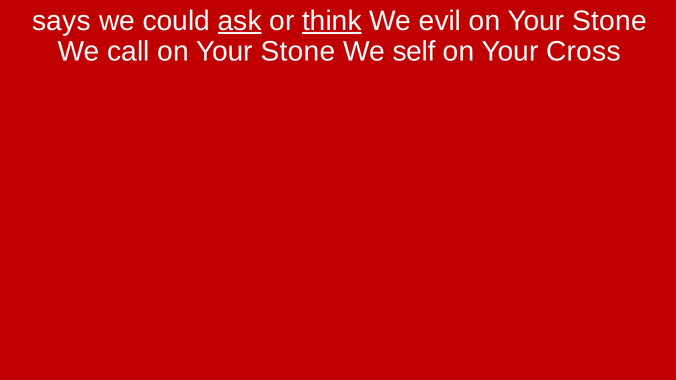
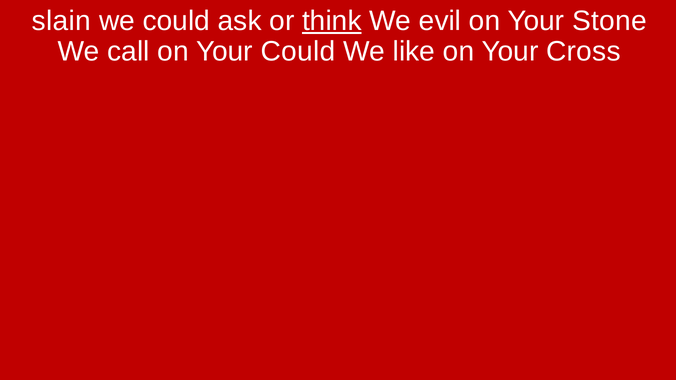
says: says -> slain (61, 21)
ask underline: present -> none (240, 21)
call on Your Stone: Stone -> Could (298, 51)
self: self -> like (414, 51)
